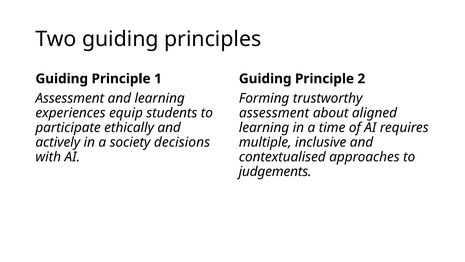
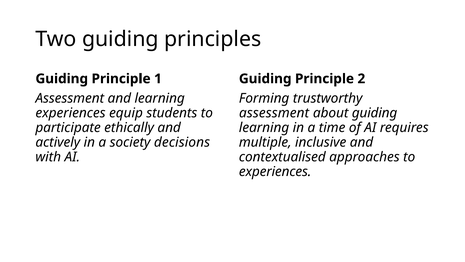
about aligned: aligned -> guiding (375, 113)
judgements: judgements -> experiences (275, 171)
